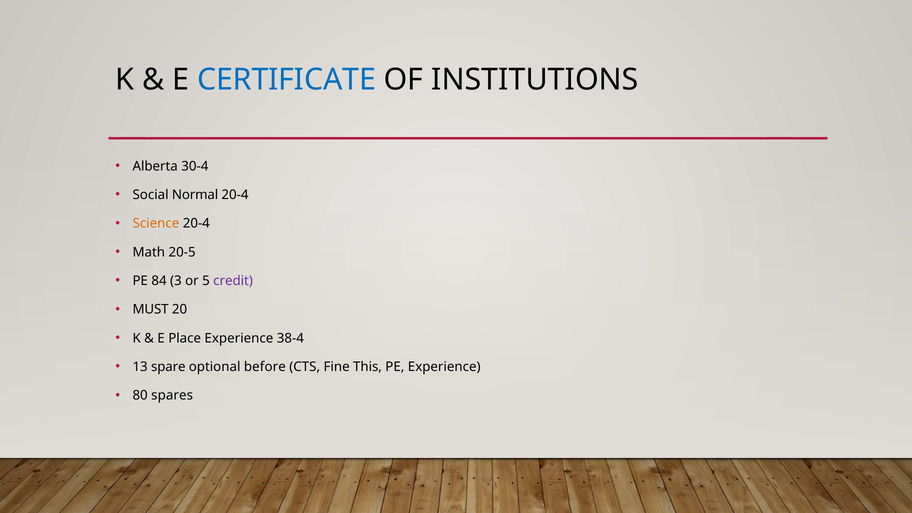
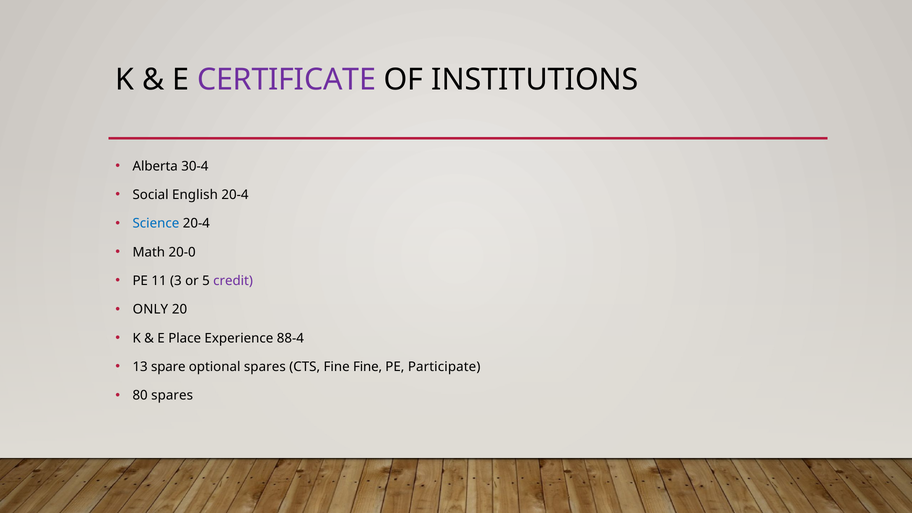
CERTIFICATE colour: blue -> purple (287, 80)
Normal: Normal -> English (195, 195)
Science colour: orange -> blue (156, 224)
20-5: 20-5 -> 20-0 (182, 252)
84: 84 -> 11 (159, 281)
MUST: MUST -> ONLY (150, 310)
38-4: 38-4 -> 88-4 (290, 338)
optional before: before -> spares (265, 367)
Fine This: This -> Fine (368, 367)
PE Experience: Experience -> Participate (444, 367)
